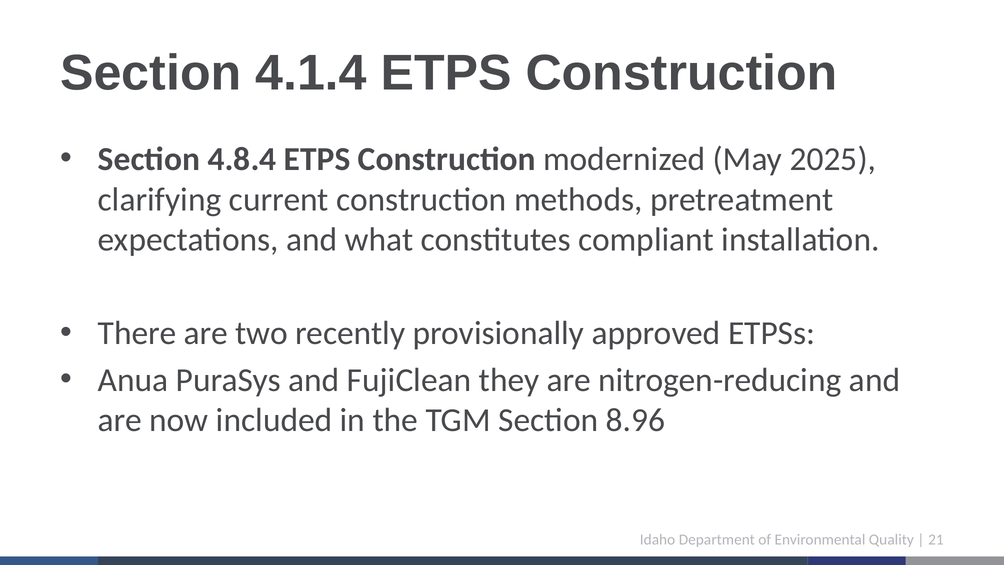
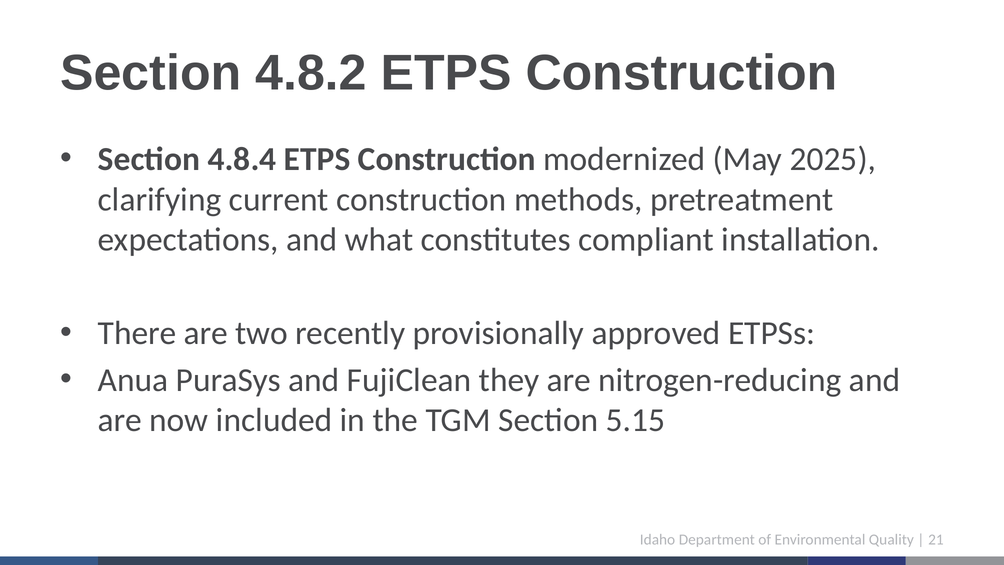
4.1.4: 4.1.4 -> 4.8.2 (311, 73)
8.96: 8.96 -> 5.15 (635, 420)
